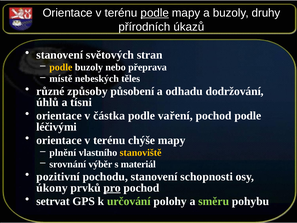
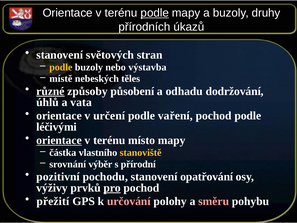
přeprava: přeprava -> výstavba (147, 67)
různé underline: none -> present (50, 91)
tísni: tísni -> vata (81, 102)
částka: částka -> určení (109, 116)
orientace underline: none -> present (59, 140)
chýše: chýše -> místo (142, 140)
plnění: plnění -> částka (63, 152)
materiál: materiál -> přírodní (138, 164)
schopnosti: schopnosti -> opatřování (207, 177)
úkony: úkony -> výživy (52, 188)
setrvat: setrvat -> přežití (53, 201)
určování colour: light green -> pink (129, 201)
směru colour: light green -> pink (214, 201)
